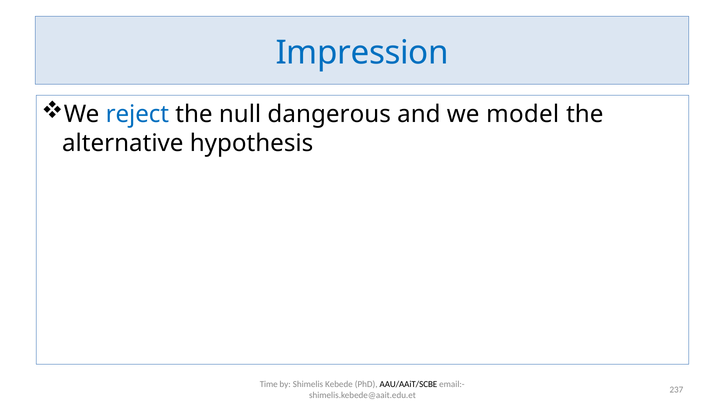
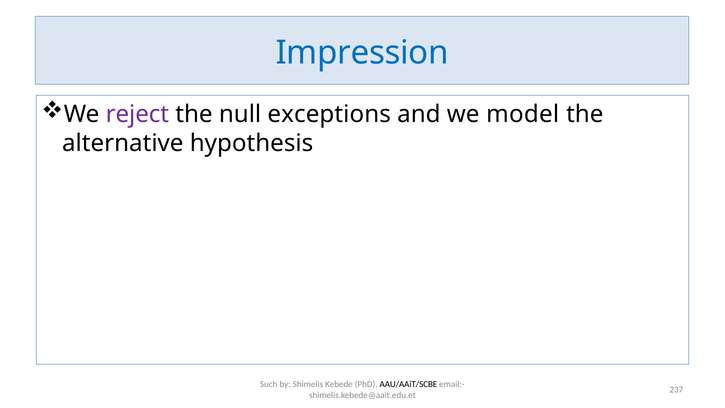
reject colour: blue -> purple (137, 114)
dangerous: dangerous -> exceptions (329, 114)
Time: Time -> Such (269, 384)
